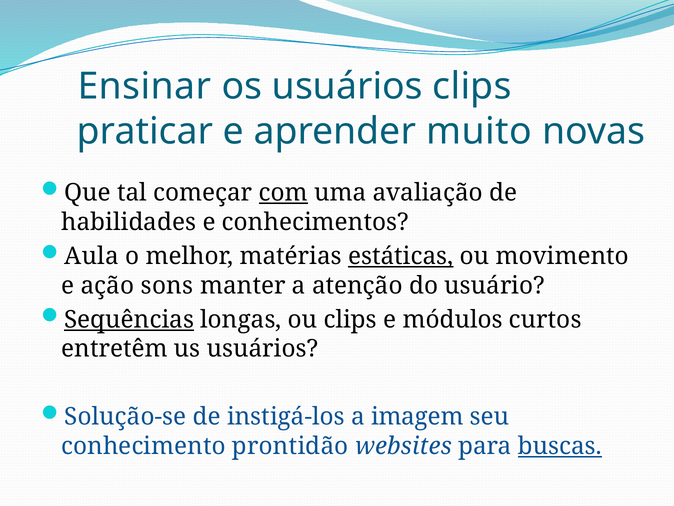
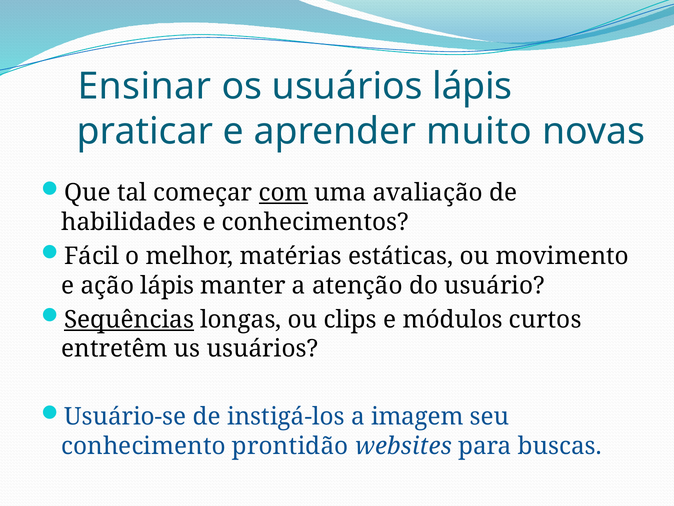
usuários clips: clips -> lápis (472, 86)
Aula: Aula -> Fácil (92, 256)
estáticas underline: present -> none (401, 256)
ação sons: sons -> lápis (167, 285)
Solução-se: Solução-se -> Usuário-se (125, 417)
buscas underline: present -> none (560, 446)
